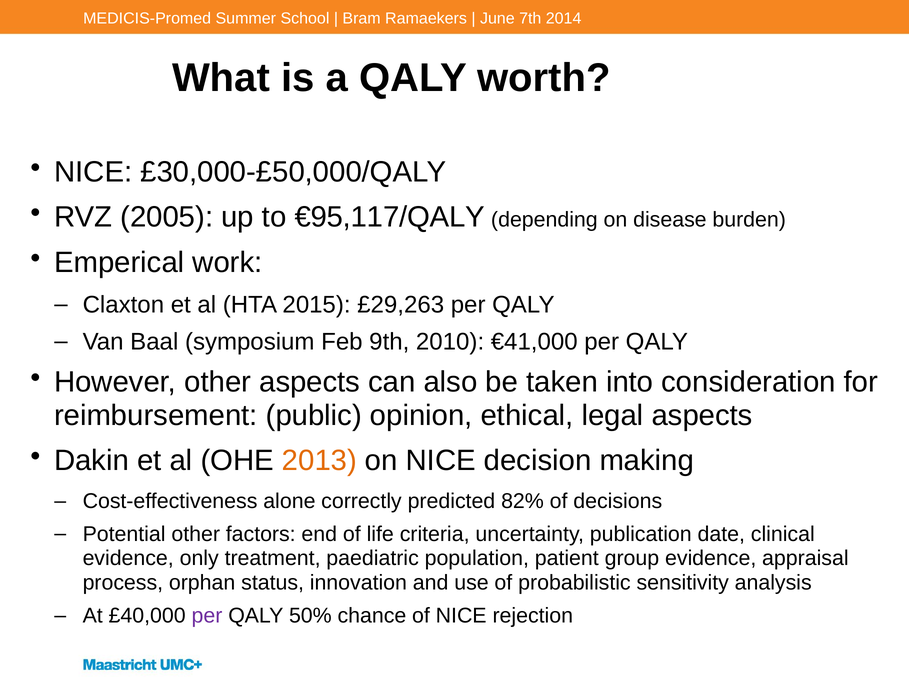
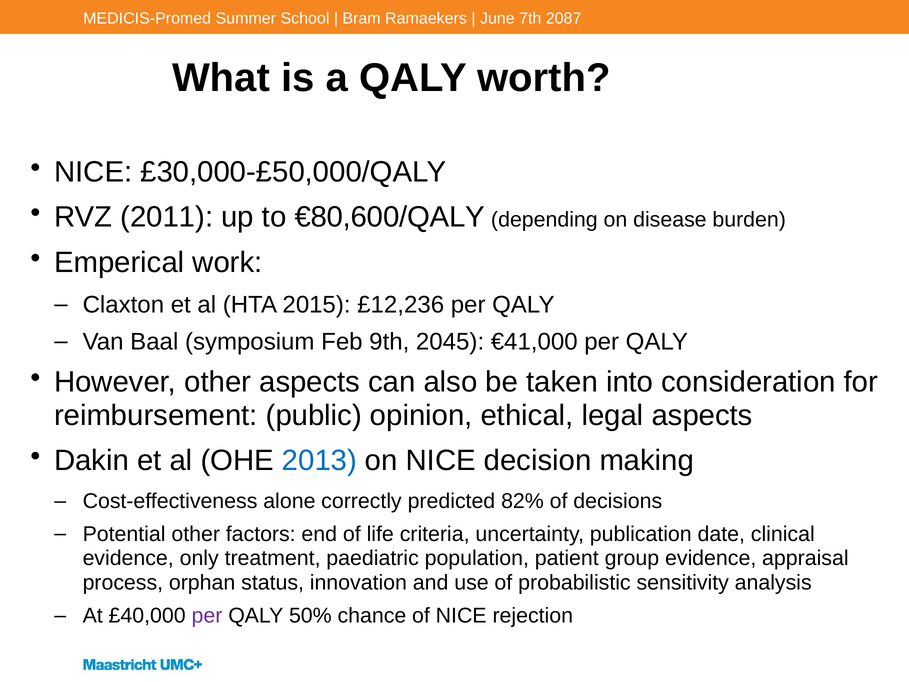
2014: 2014 -> 2087 (564, 18)
2005: 2005 -> 2011 (167, 217)
€95,117/QALY: €95,117/QALY -> €80,600/QALY (390, 217)
£29,263: £29,263 -> £12,236 (401, 304)
2010: 2010 -> 2045 (450, 342)
2013 colour: orange -> blue (319, 460)
